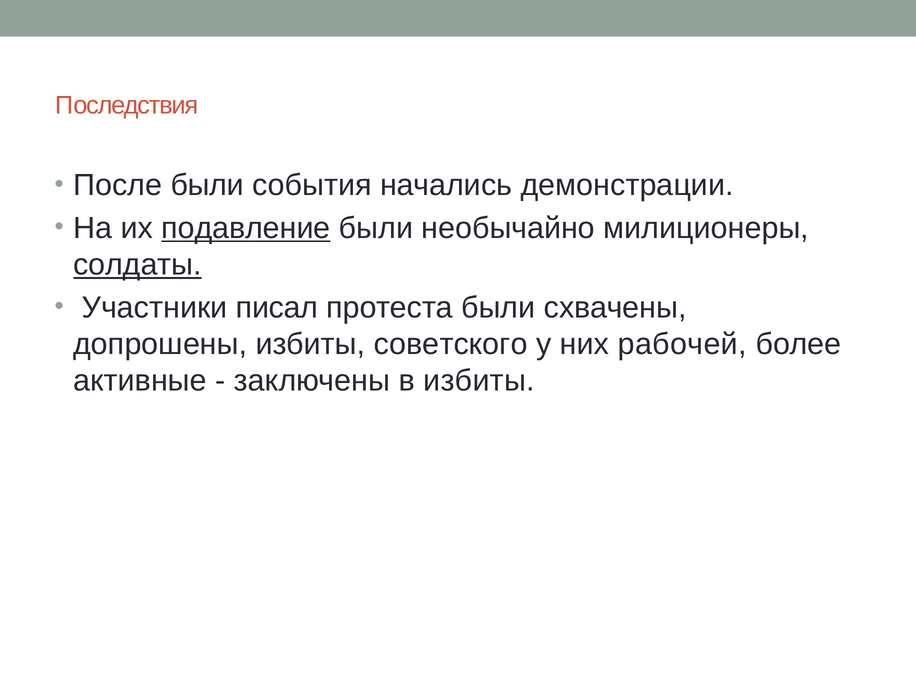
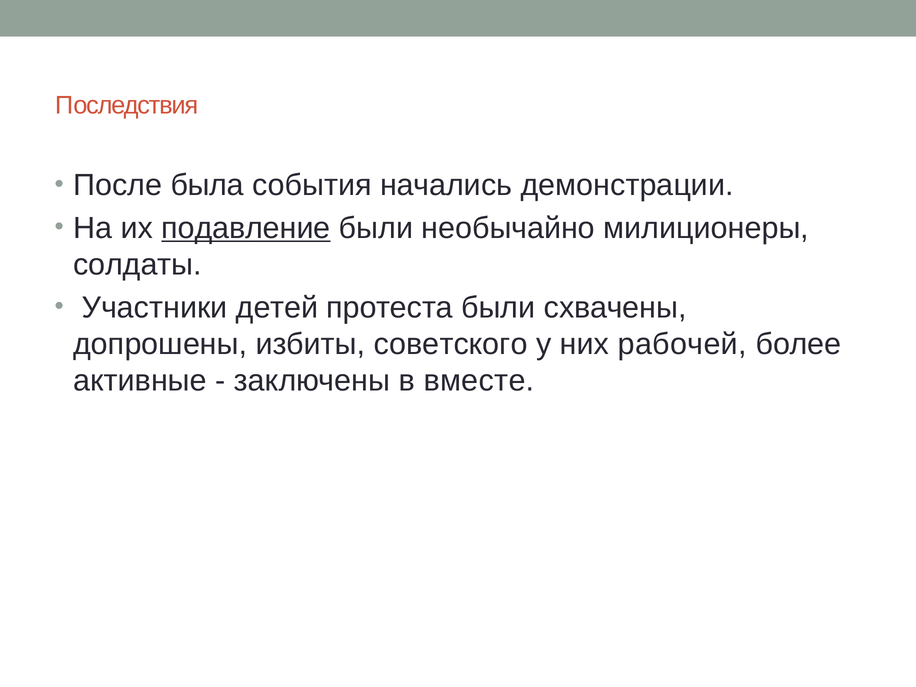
После были: были -> была (207, 185)
солдаты underline: present -> none (137, 265)
писал: писал -> детей (277, 307)
в избиты: избиты -> вместе (479, 381)
